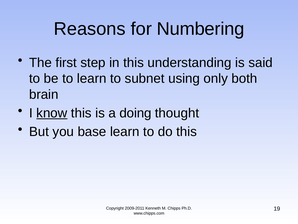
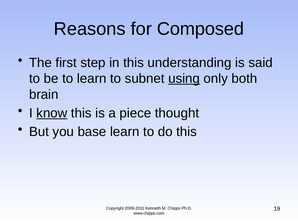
Numbering: Numbering -> Composed (201, 29)
using underline: none -> present (184, 78)
doing: doing -> piece (135, 113)
